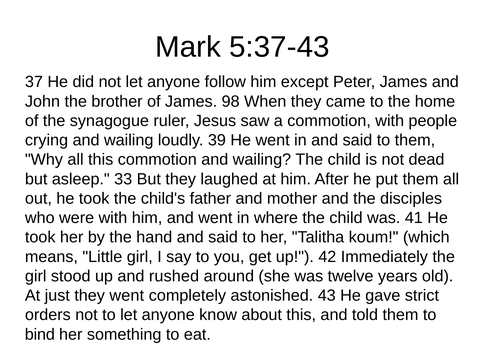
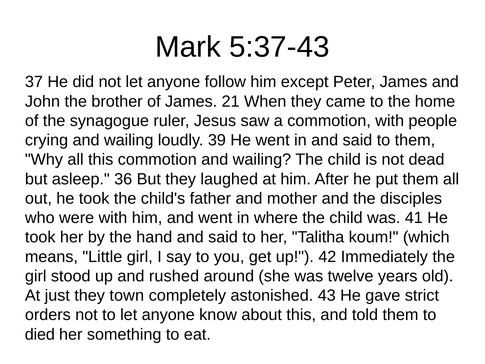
98: 98 -> 21 (231, 101)
33: 33 -> 36 (123, 179)
they went: went -> town (127, 295)
bind: bind -> died (40, 334)
